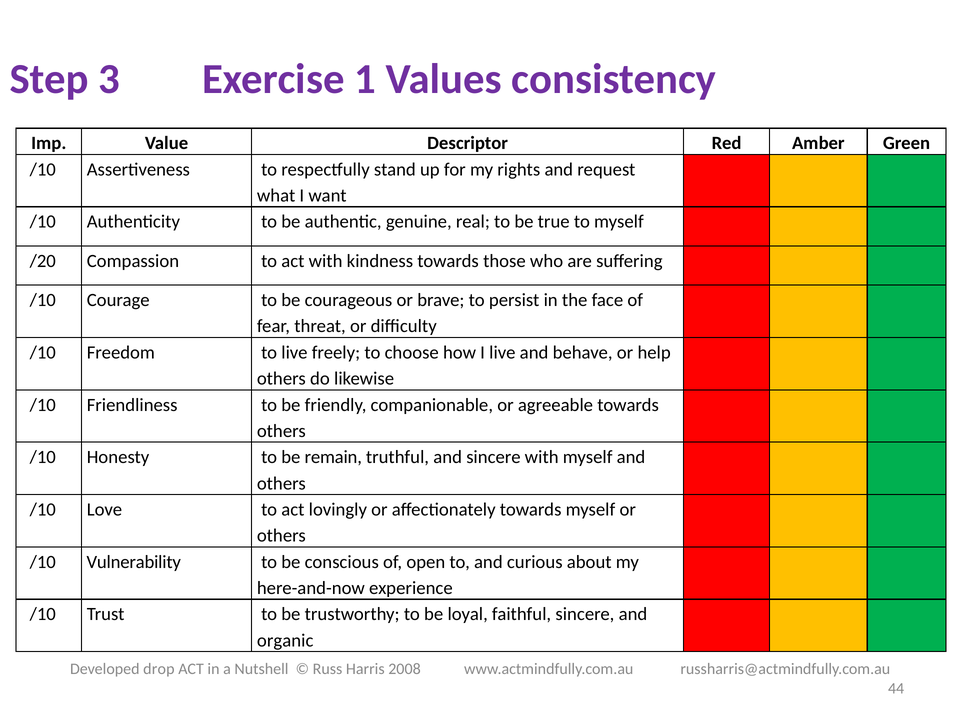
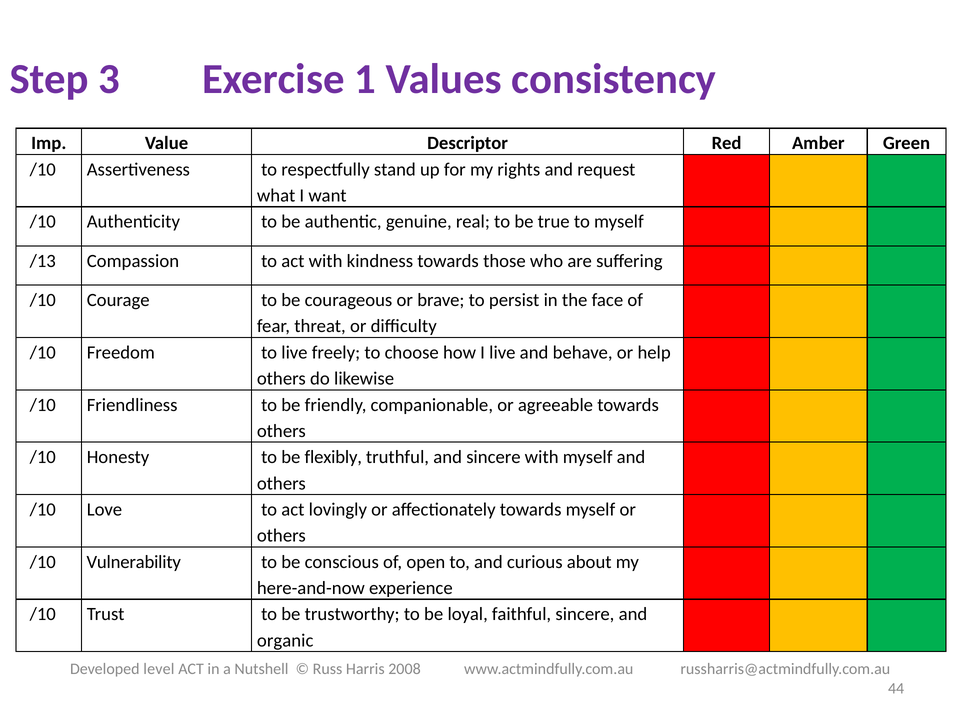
/20: /20 -> /13 (43, 261)
remain: remain -> flexibly (333, 458)
drop: drop -> level (159, 670)
